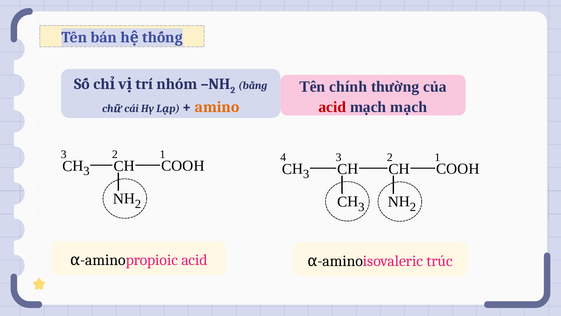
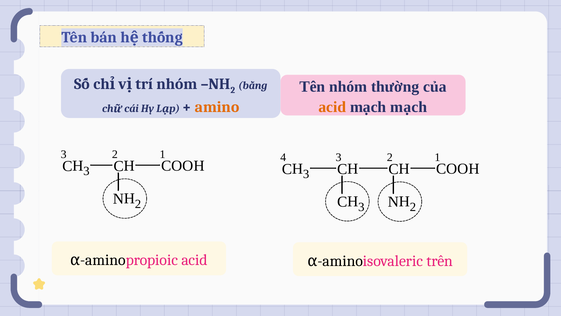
Tên chính: chính -> nhóm (348, 87)
acid colour: red -> orange (332, 107)
trúc: trúc -> trên (440, 261)
